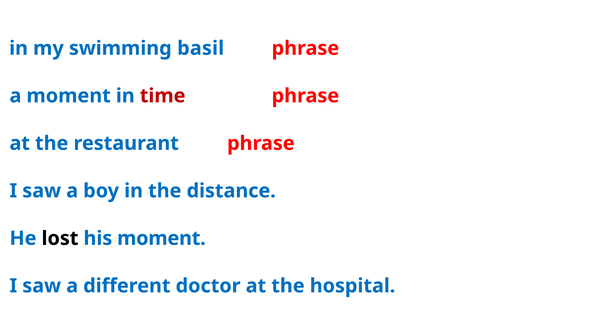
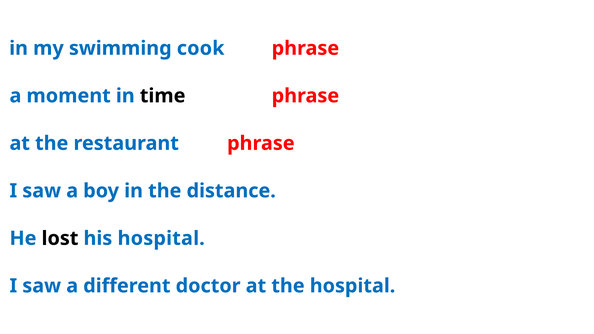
basil: basil -> cook (201, 48)
time colour: red -> black (163, 96)
his moment: moment -> hospital (161, 238)
